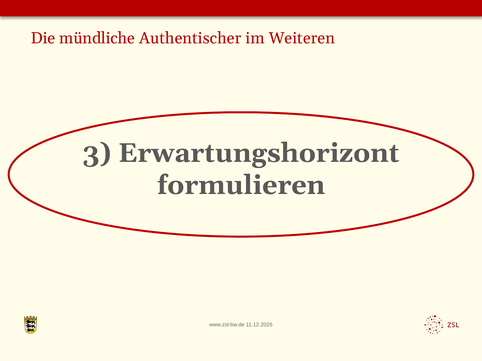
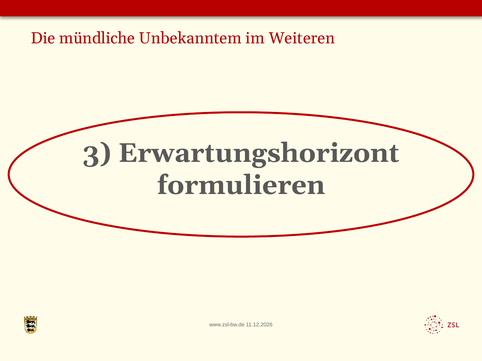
Authentischer: Authentischer -> Unbekanntem (190, 38)
